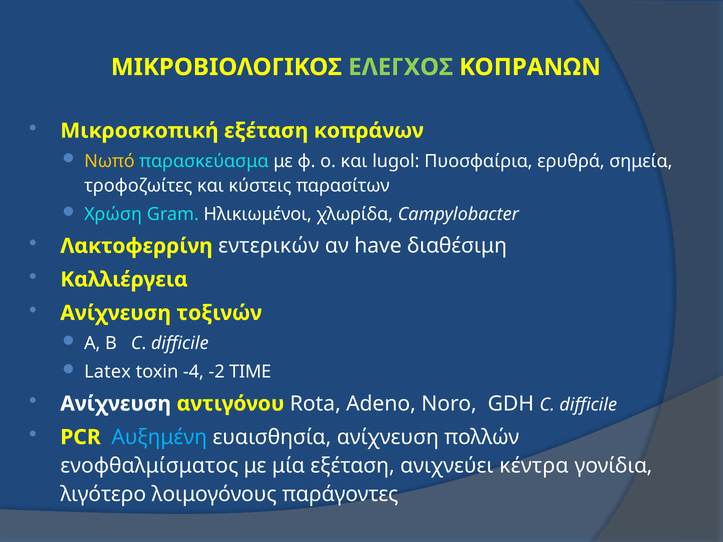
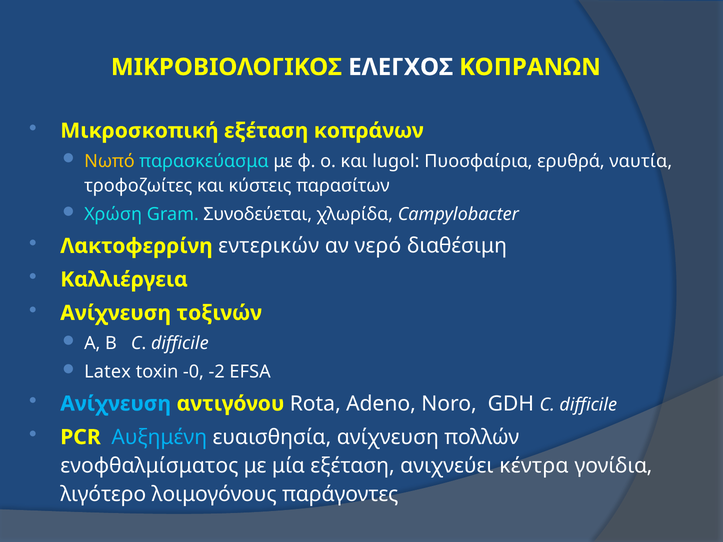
ΕΛΕΓΧΟΣ colour: light green -> white (401, 67)
σημεία: σημεία -> ναυτία (641, 161)
Ηλικιωμένοι: Ηλικιωμένοι -> Συνοδεύεται (258, 214)
have: have -> νερό (378, 246)
-4: -4 -> -0 (193, 372)
TIME: TIME -> EFSA (250, 372)
Ανίχνευση colour: white -> light blue (116, 404)
